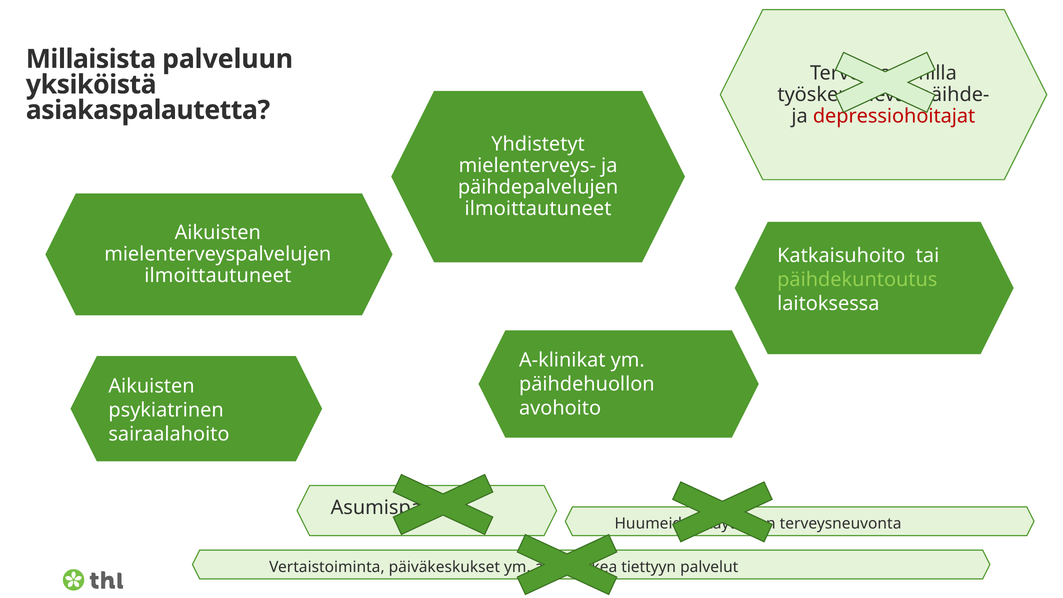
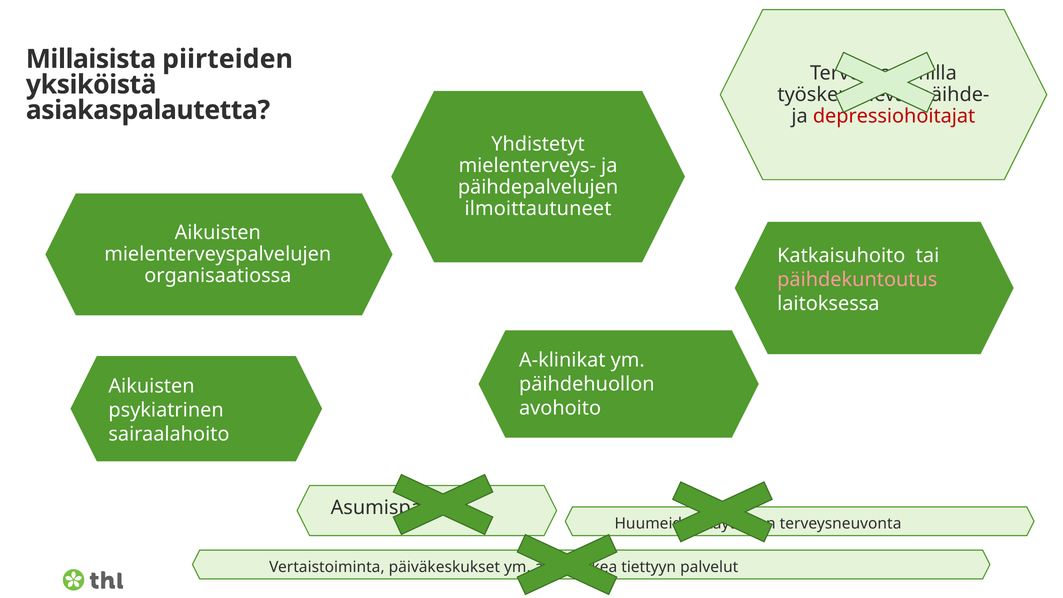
palveluun: palveluun -> piirteiden (228, 59)
ilmoittautuneet: ilmoittautuneet -> organisaatiossa (218, 276)
päihdekuntoutus colour: light green -> pink (857, 280)
